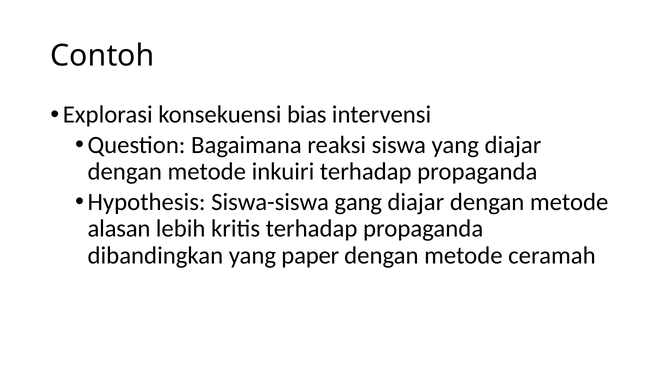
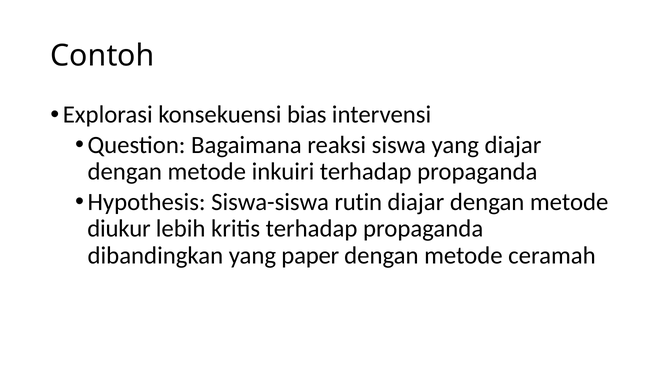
gang: gang -> rutin (358, 202)
alasan: alasan -> diukur (119, 229)
